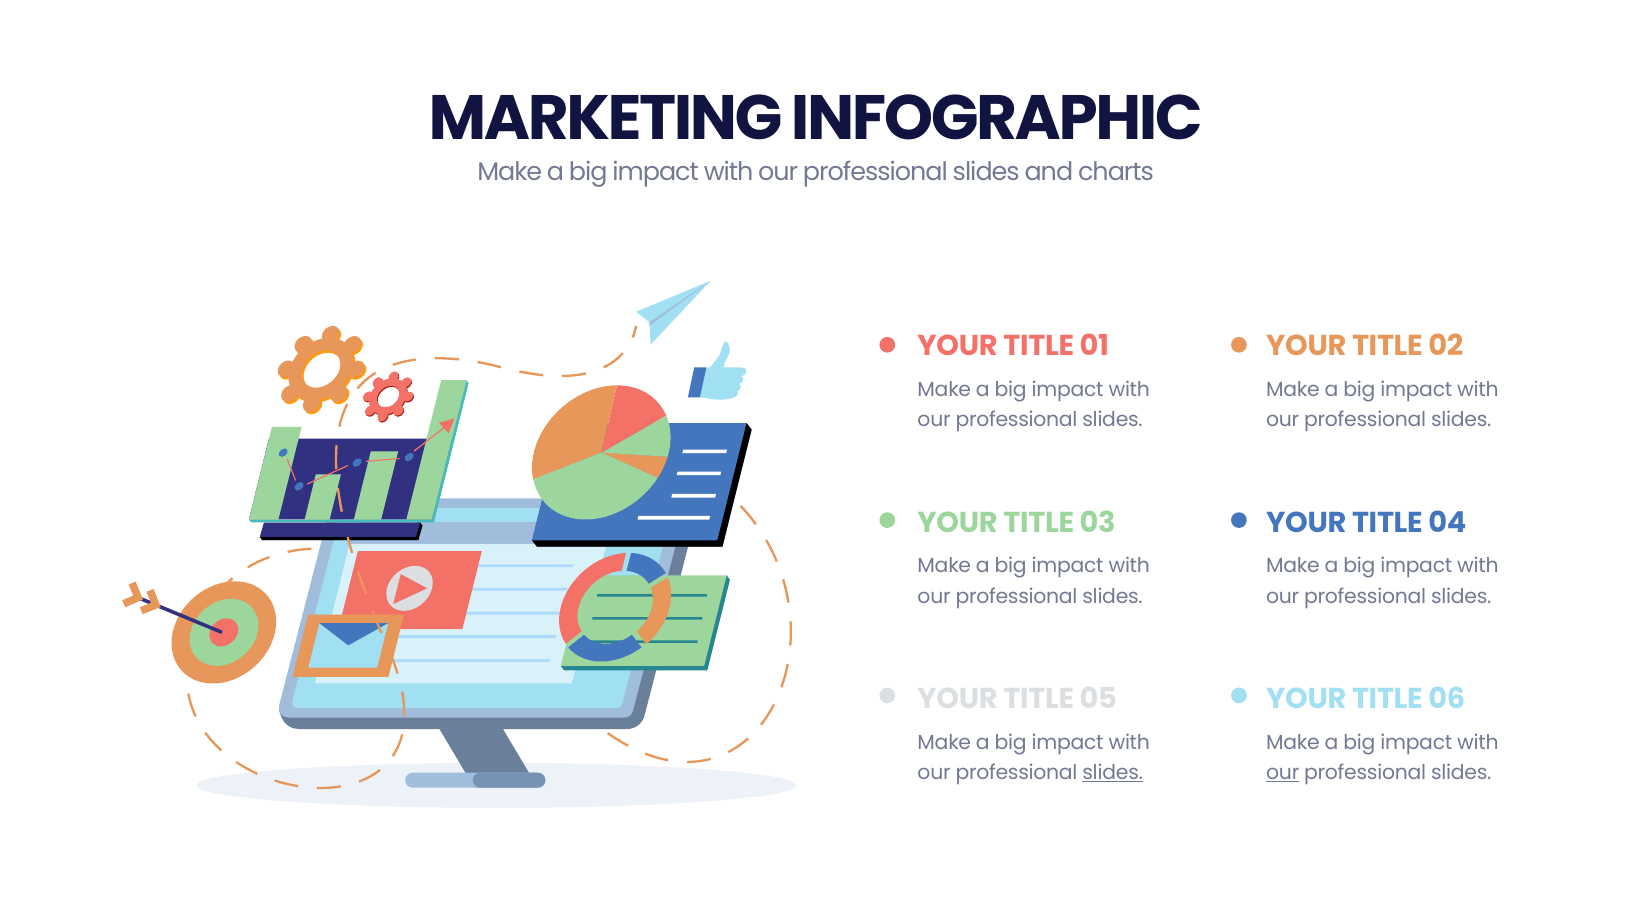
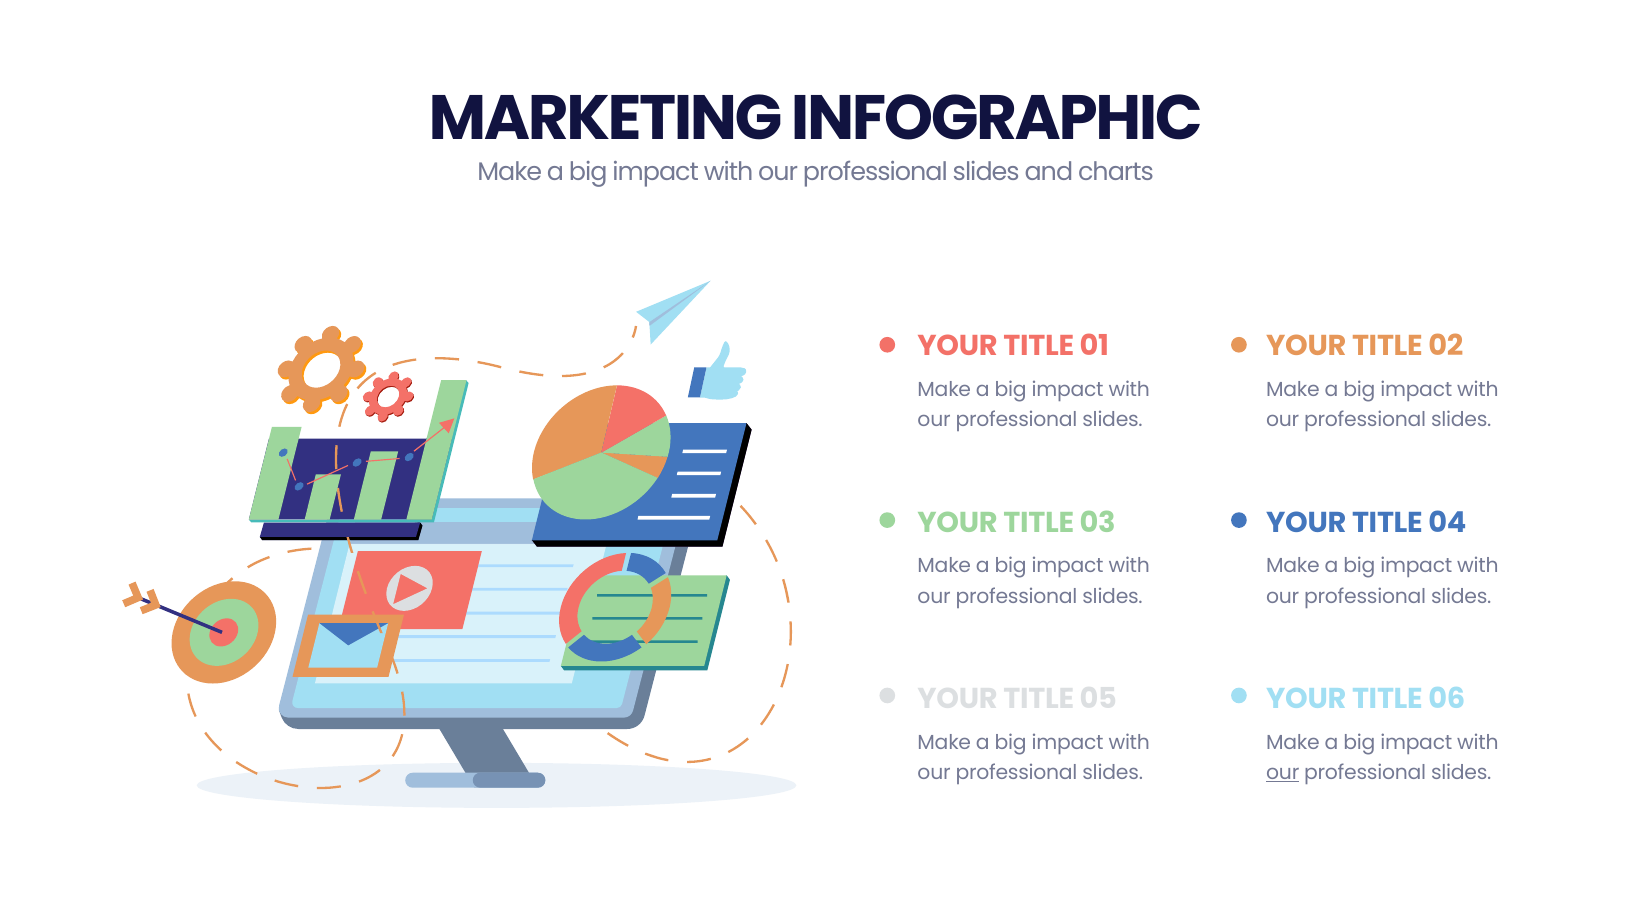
slides underline: present -> none (1113, 773)
